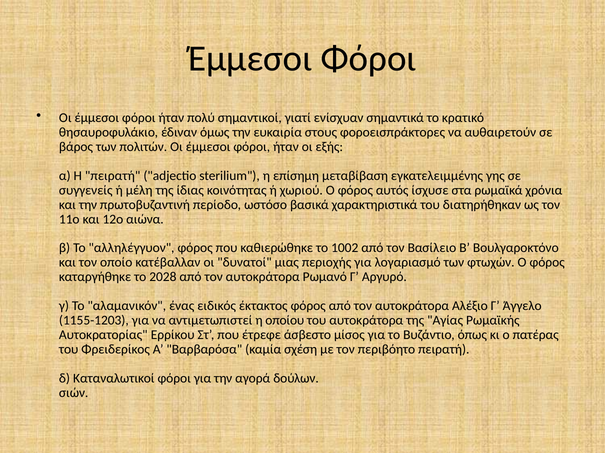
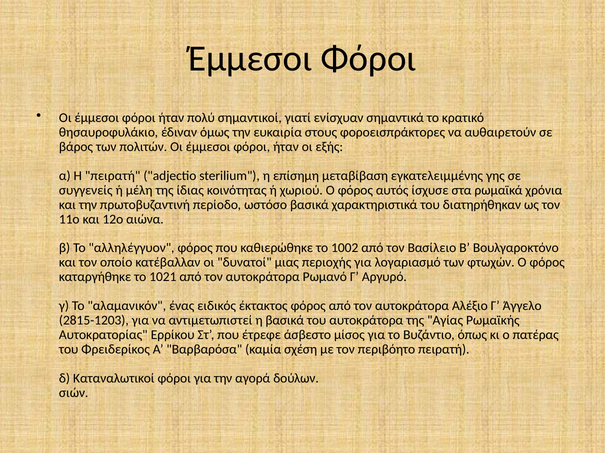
2028: 2028 -> 1021 (163, 277)
1155-1203: 1155-1203 -> 2815-1203 (94, 321)
η οποίου: οποίου -> βασικά (285, 321)
